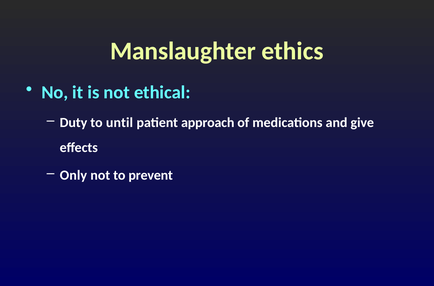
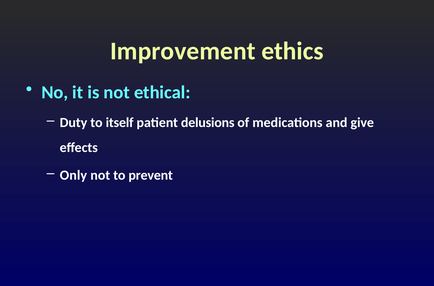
Manslaughter: Manslaughter -> Improvement (183, 51)
until: until -> itself (120, 123)
approach: approach -> delusions (208, 123)
